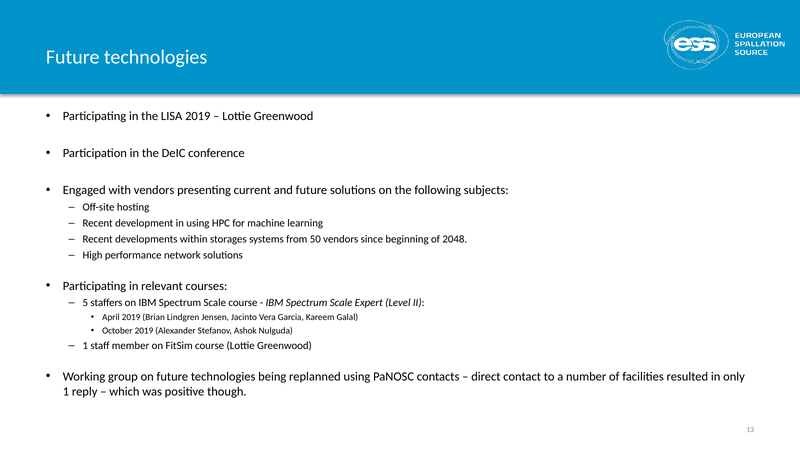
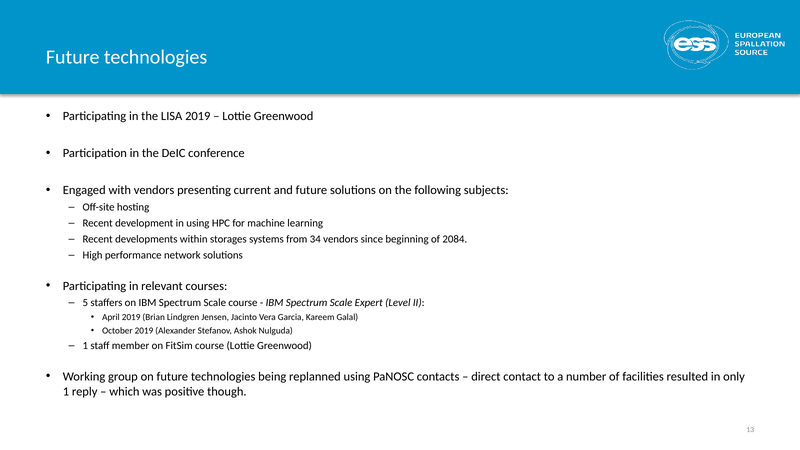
50: 50 -> 34 (315, 239)
2048: 2048 -> 2084 (455, 239)
